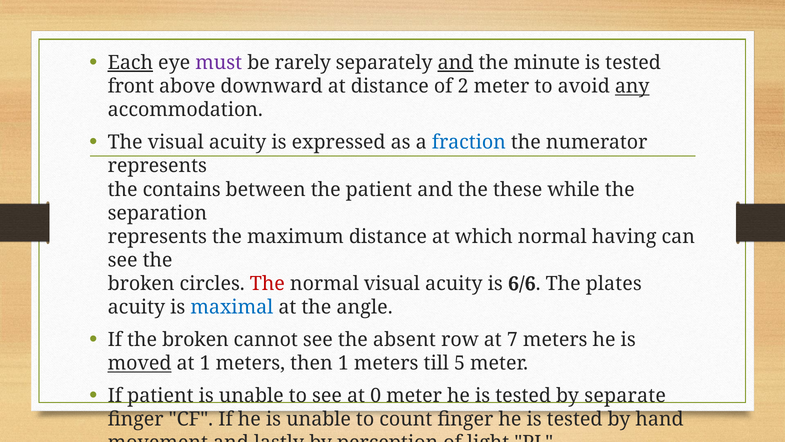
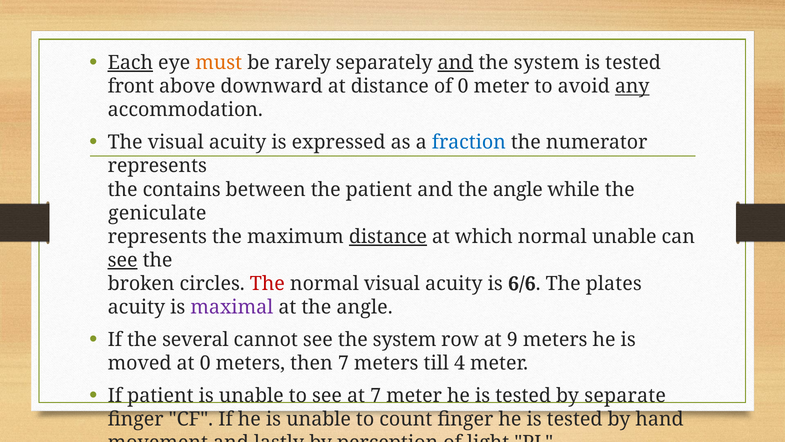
must colour: purple -> orange (219, 63)
minute: minute -> system (547, 63)
of 2: 2 -> 0 (463, 86)
and the these: these -> angle (518, 189)
separation: separation -> geniculate (157, 213)
distance underline: none -> present (388, 236)
normal having: having -> unable (624, 236)
see underline: none -> present (123, 260)
maximal colour: blue -> purple (232, 307)
If the broken: broken -> several (195, 340)
see the absent: absent -> system (405, 340)
7: 7 -> 9 (512, 340)
moved underline: present -> none (140, 363)
at 1: 1 -> 0 (205, 363)
then 1: 1 -> 7 (343, 363)
5: 5 -> 4 (460, 363)
at 0: 0 -> 7 (376, 395)
